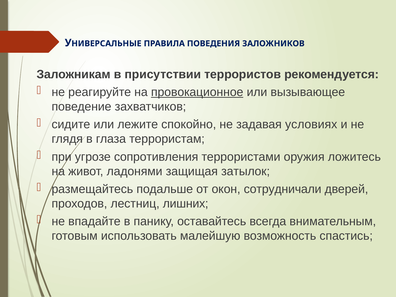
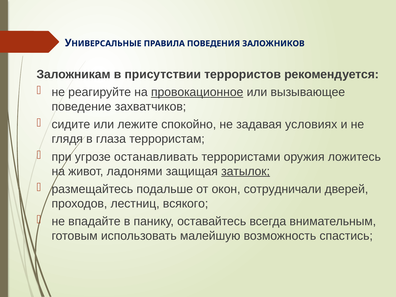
сопротивления: сопротивления -> останавливать (156, 157)
затылок underline: none -> present (246, 171)
лишних: лишних -> всякого (186, 204)
